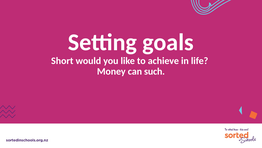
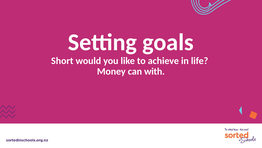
such: such -> with (154, 71)
